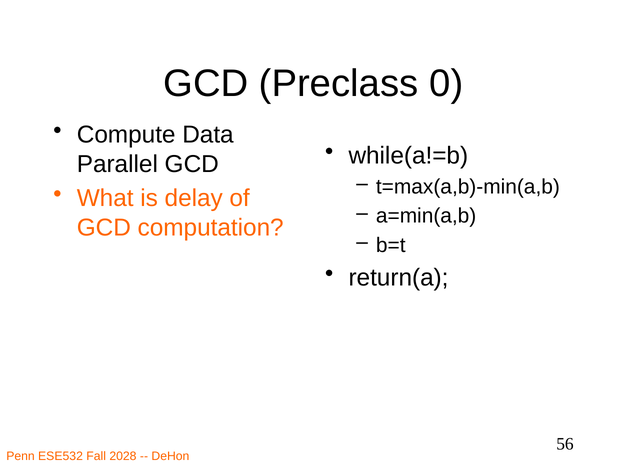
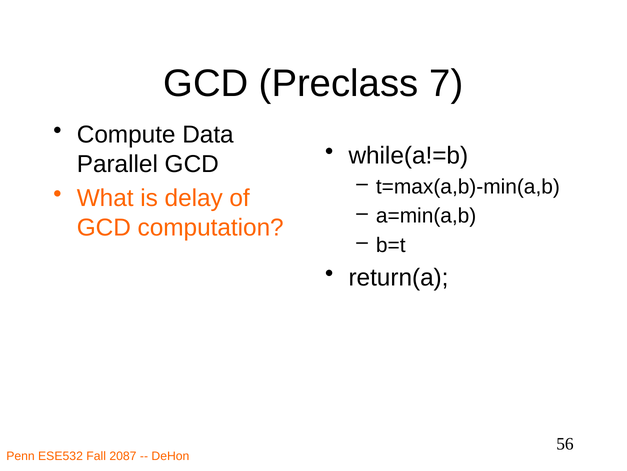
0: 0 -> 7 (446, 84)
2028: 2028 -> 2087 (123, 455)
